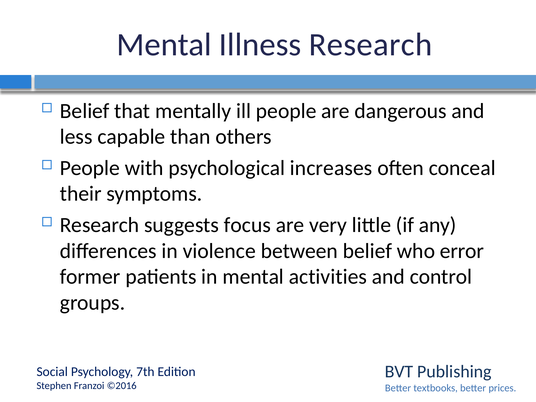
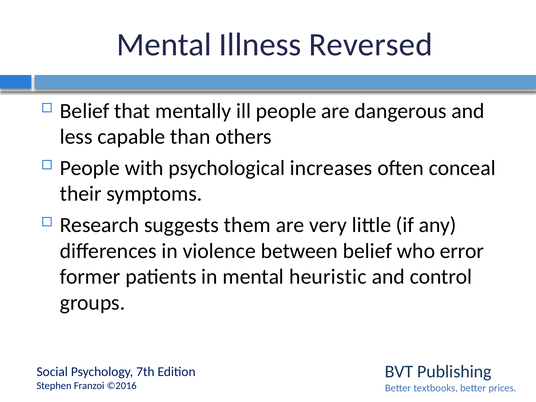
Illness Research: Research -> Reversed (371, 45)
focus: focus -> them (247, 225)
activities: activities -> heuristic (328, 277)
